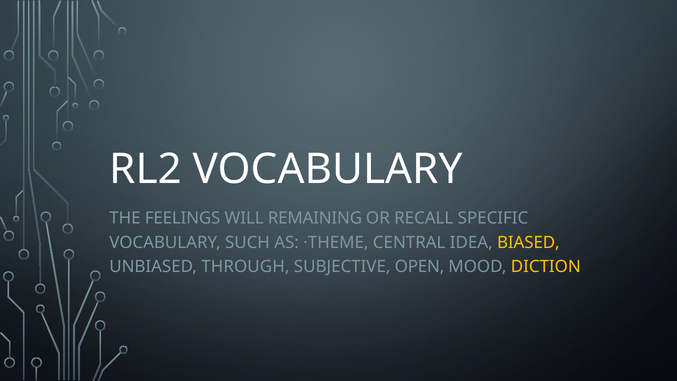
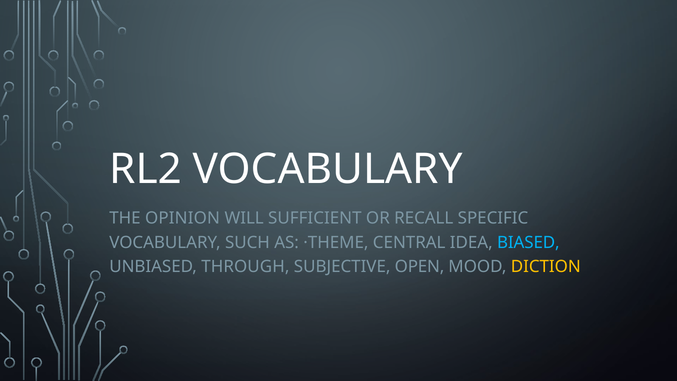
FEELINGS: FEELINGS -> OPINION (182, 218)
REMAINING: REMAINING -> SUFFICIENT (315, 218)
BIASED colour: yellow -> light blue (528, 242)
